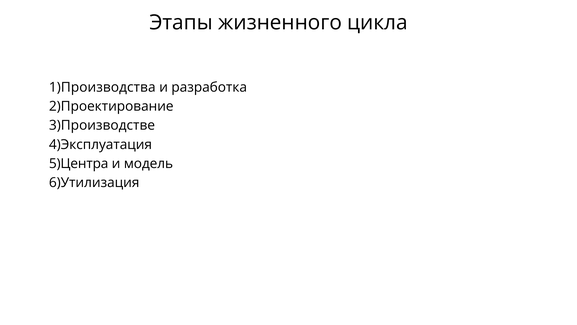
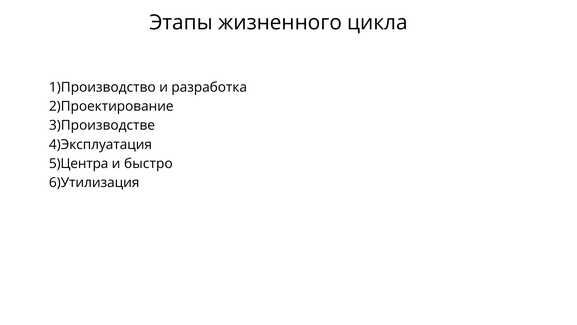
1)Производства: 1)Производства -> 1)Производство (102, 87)
модель: модель -> быстро (148, 163)
